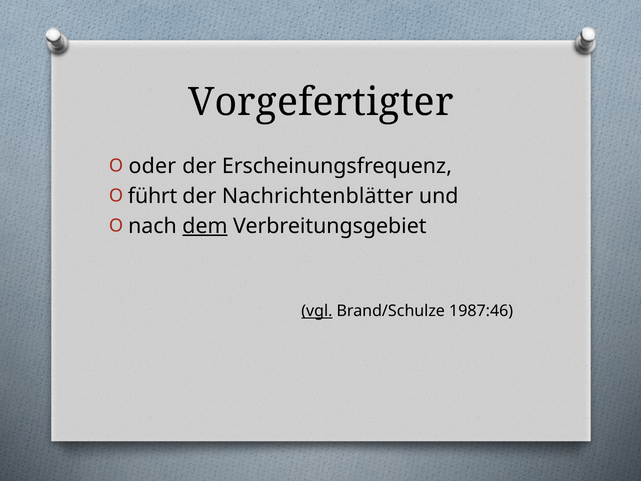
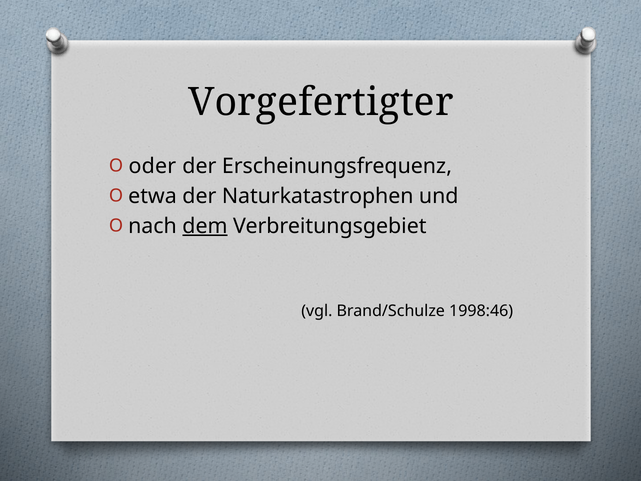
führt: führt -> etwa (152, 196)
Nachrichtenblätter: Nachrichtenblätter -> Naturkatastrophen (318, 196)
vgl underline: present -> none (317, 311)
1987:46: 1987:46 -> 1998:46 (481, 311)
